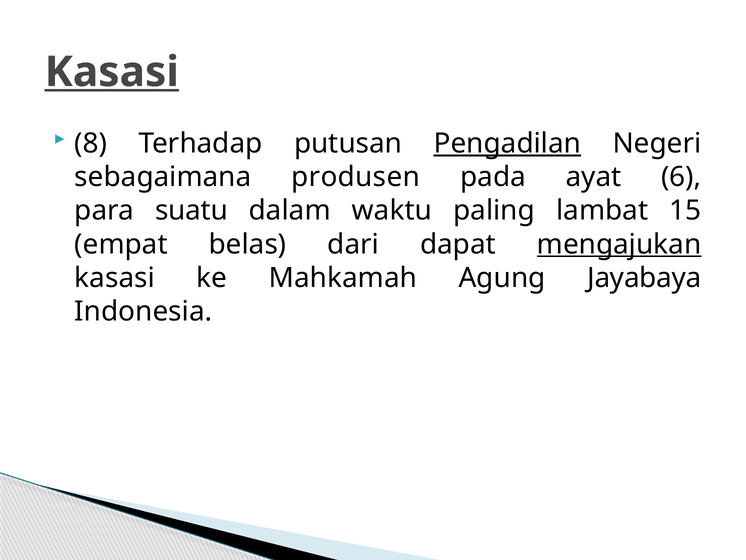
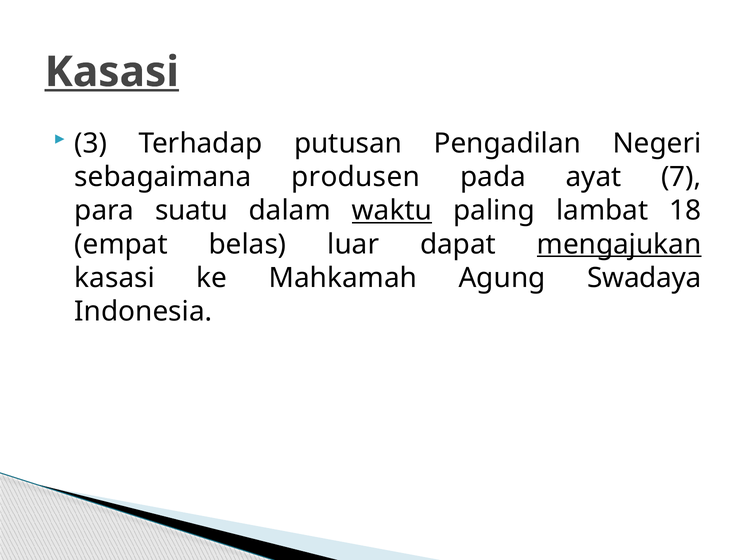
8: 8 -> 3 (91, 143)
Pengadilan underline: present -> none (507, 143)
6: 6 -> 7 (681, 177)
waktu underline: none -> present (392, 210)
15: 15 -> 18 (685, 210)
dari: dari -> luar (353, 244)
Jayabaya: Jayabaya -> Swadaya (644, 278)
